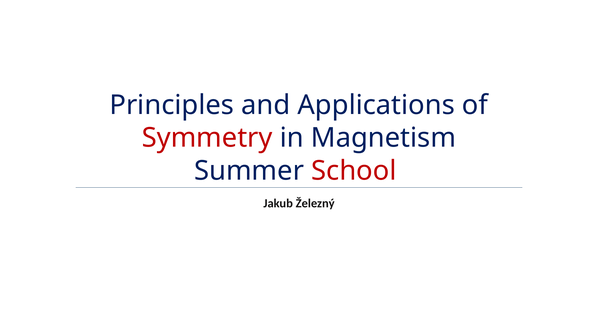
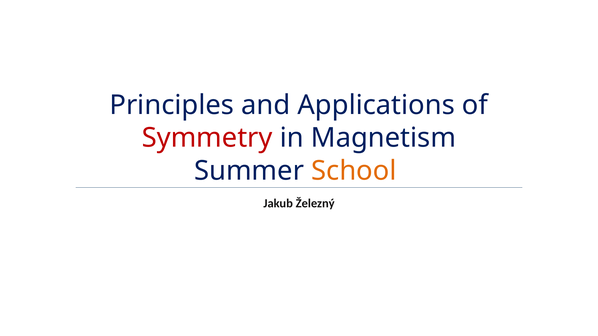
School colour: red -> orange (354, 171)
